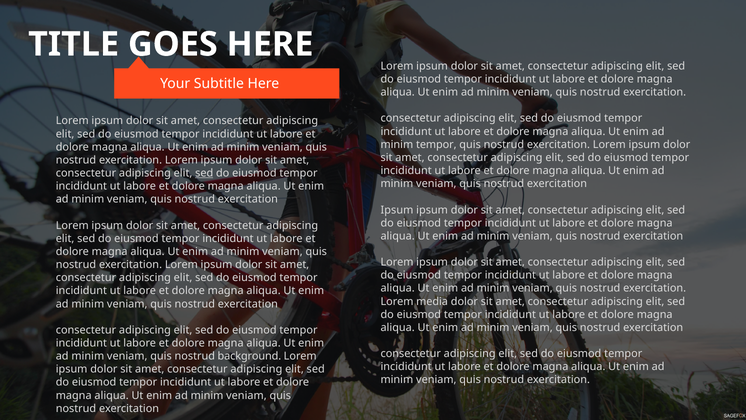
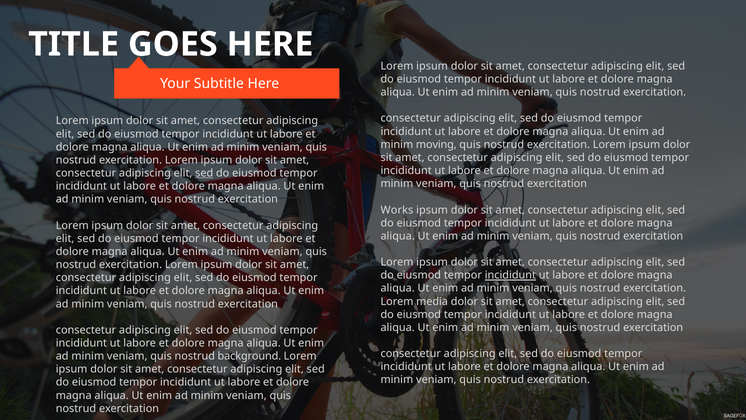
minim tempor: tempor -> moving (436, 144)
Ipsum: Ipsum -> Works (397, 210)
incididunt underline: none -> present (510, 275)
